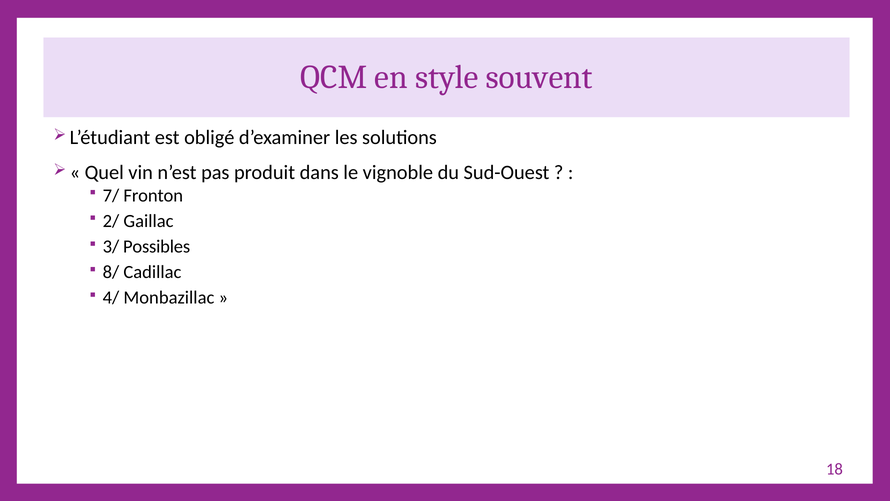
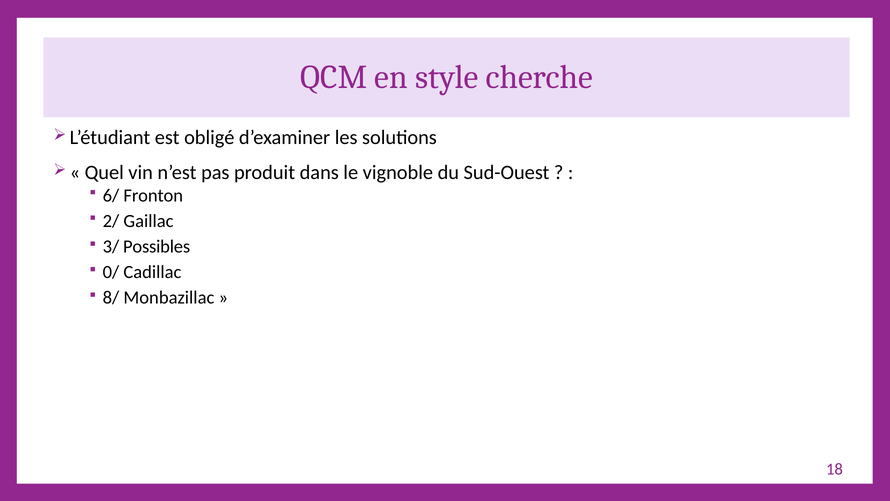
souvent: souvent -> cherche (539, 77)
7/: 7/ -> 6/ (111, 195)
8/: 8/ -> 0/ (111, 272)
4/: 4/ -> 8/ (111, 298)
